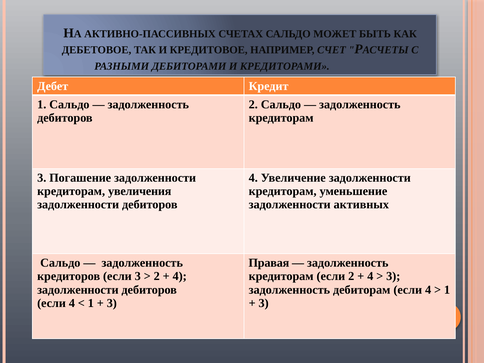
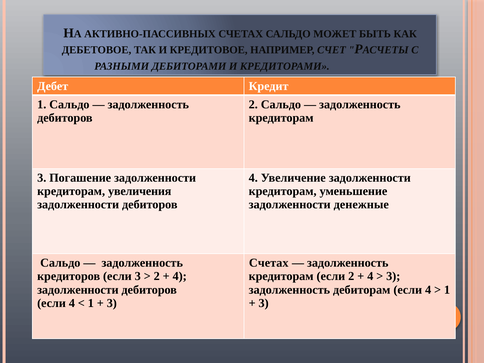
активных: активных -> денежные (361, 205)
Правая: Правая -> Счетах (269, 263)
